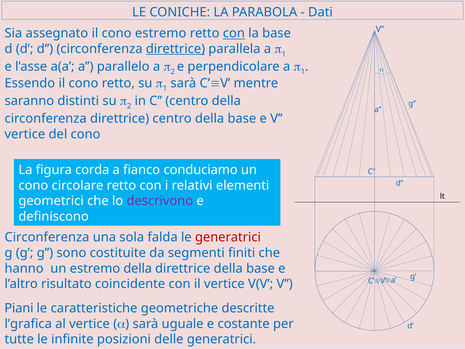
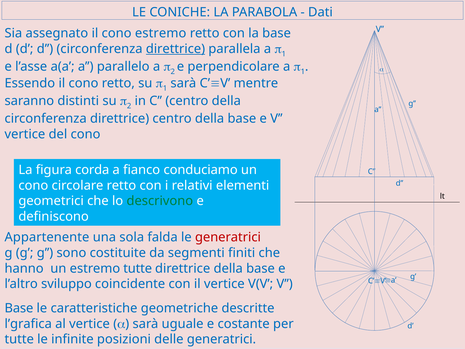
con underline: present -> none (234, 33)
descrivono colour: purple -> green (160, 201)
Circonferenza: Circonferenza -> Appartenente (47, 237)
estremo della: della -> tutte (138, 268)
risultato: risultato -> sviluppo (66, 284)
Piani: Piani -> Base (19, 308)
